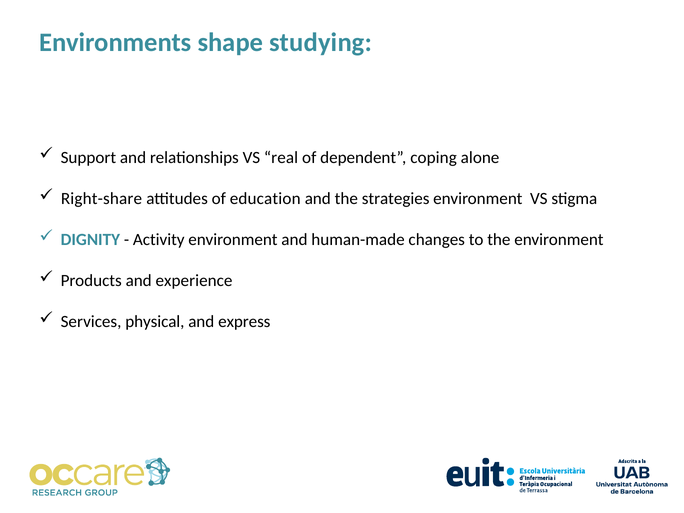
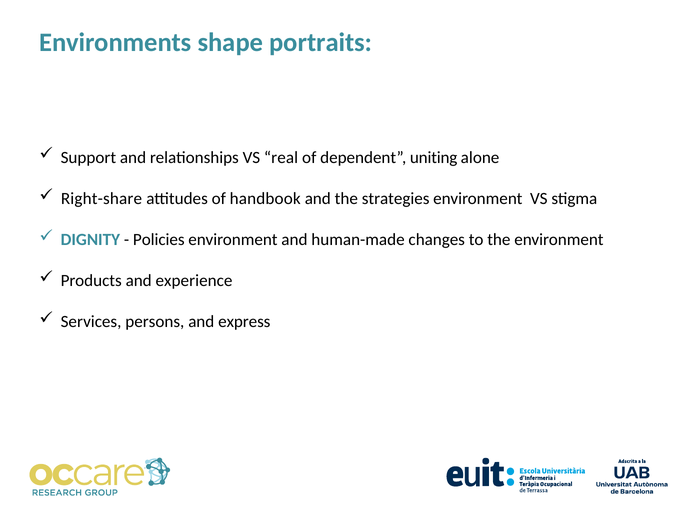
studying: studying -> portraits (321, 42)
coping: coping -> uniting (434, 158)
education: education -> handbook (265, 199)
Activity: Activity -> Policies (159, 240)
physical: physical -> persons (155, 322)
